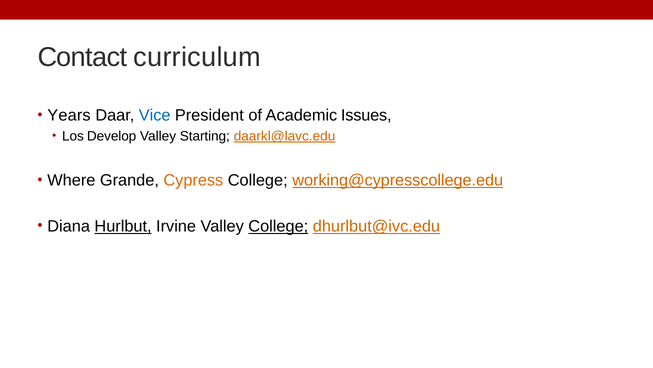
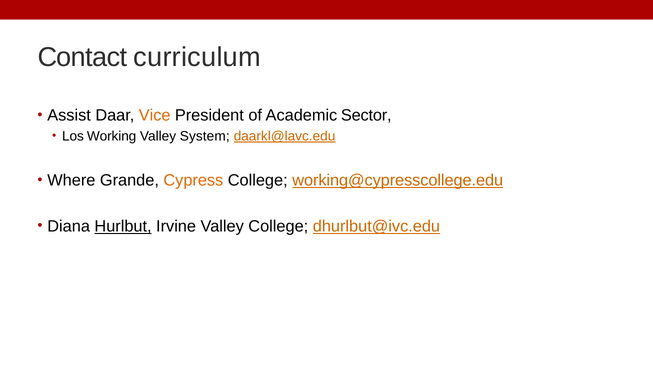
Years: Years -> Assist (69, 115)
Vice colour: blue -> orange (155, 115)
Issues: Issues -> Sector (366, 115)
Develop: Develop -> Working (112, 136)
Starting: Starting -> System (205, 136)
College underline: present -> none (278, 226)
